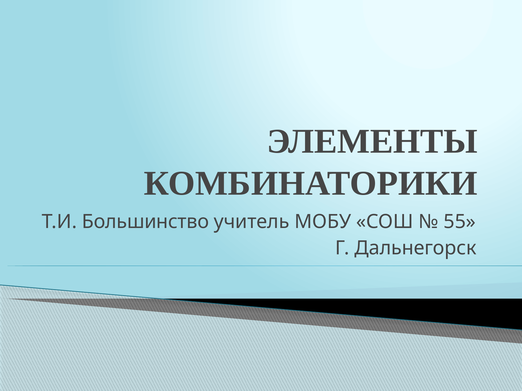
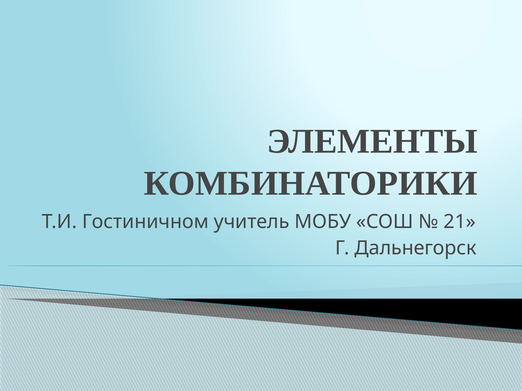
Большинство: Большинство -> Гостиничном (145, 222)
55: 55 -> 21 (460, 222)
